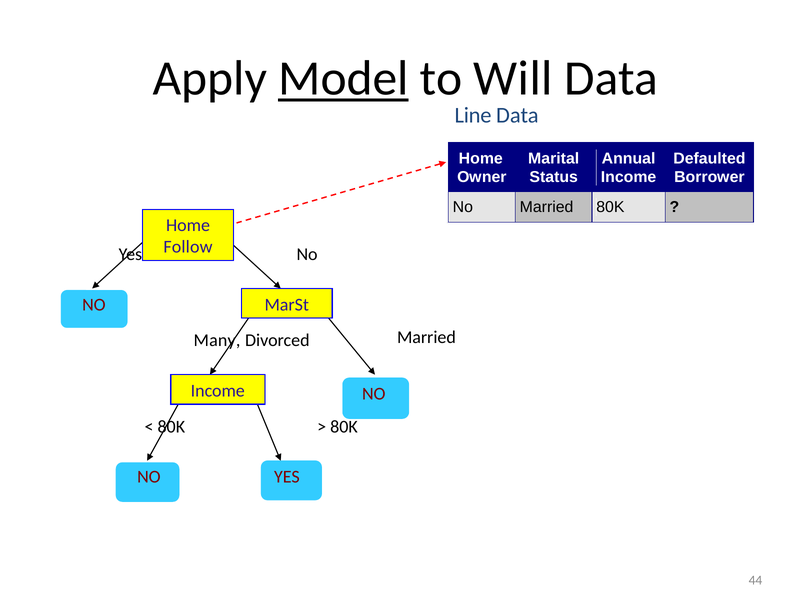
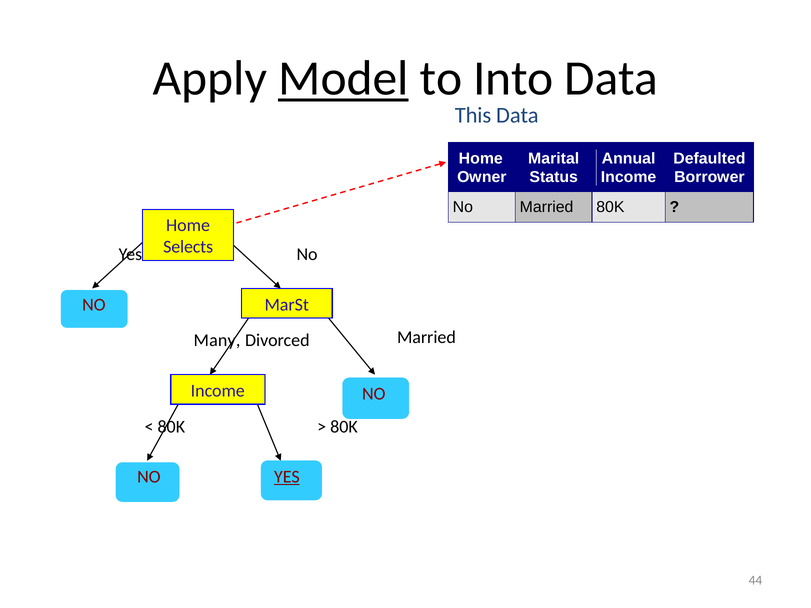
Will: Will -> Into (513, 79)
Line: Line -> This (473, 115)
Follow: Follow -> Selects (188, 247)
YES underline: none -> present (287, 477)
